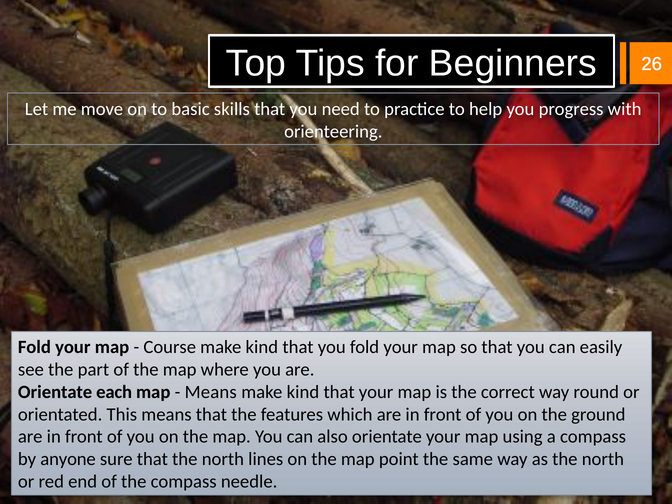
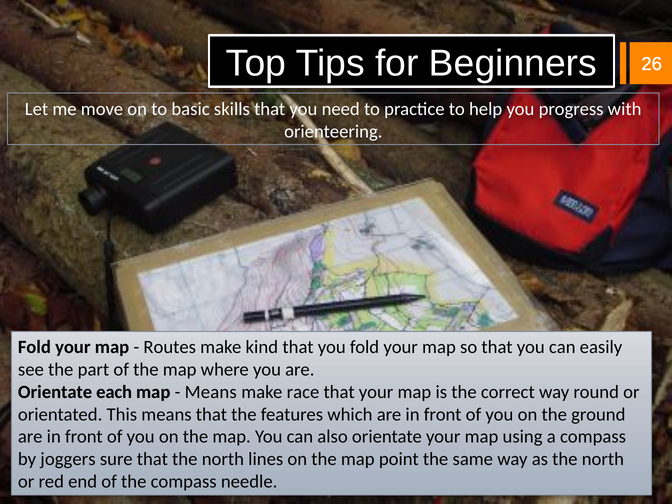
Course: Course -> Routes (170, 347)
kind: kind -> race (303, 392)
anyone: anyone -> joggers (68, 459)
